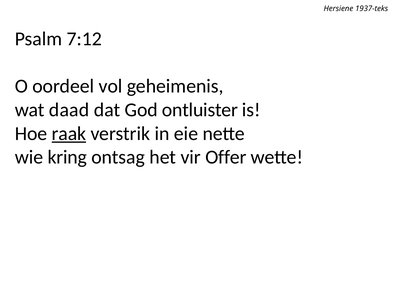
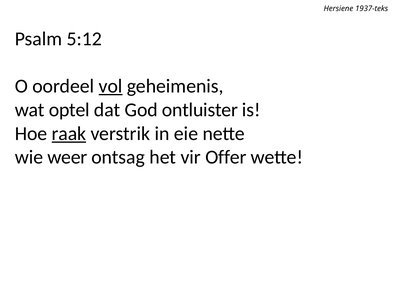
7:12: 7:12 -> 5:12 (84, 39)
vol underline: none -> present (111, 86)
daad: daad -> optel (69, 110)
kring: kring -> weer (67, 157)
